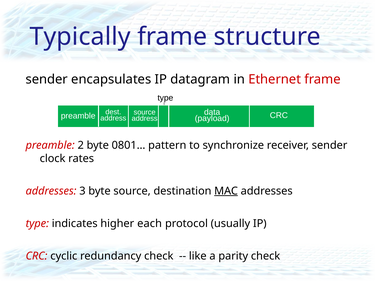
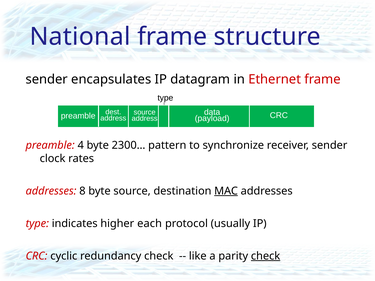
Typically: Typically -> National (80, 37)
2: 2 -> 4 (81, 145)
0801…: 0801… -> 2300… (129, 145)
3: 3 -> 8 (82, 191)
check underline: none -> present (266, 256)
